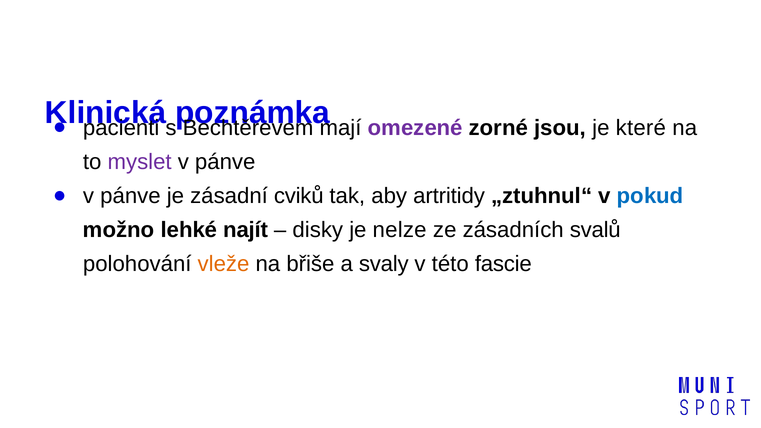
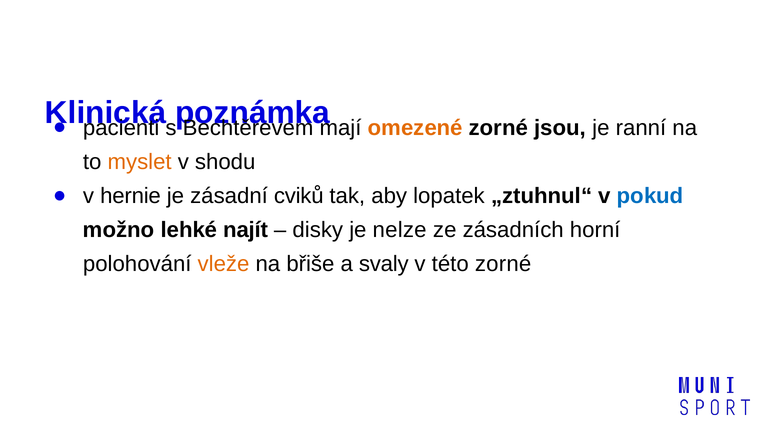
omezené colour: purple -> orange (415, 128)
které: které -> ranní (641, 128)
myslet colour: purple -> orange (140, 162)
pánve: pánve -> shodu (225, 162)
pánve: pánve -> hernie (131, 196)
artritidy: artritidy -> lopatek (449, 196)
svalů: svalů -> horní (595, 230)
této fascie: fascie -> zorné (503, 264)
